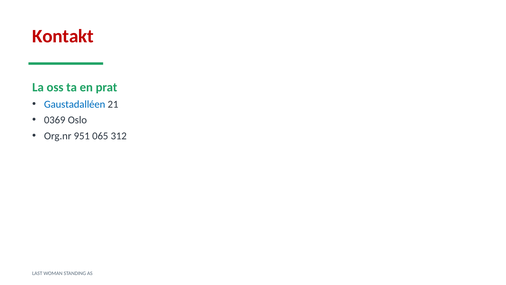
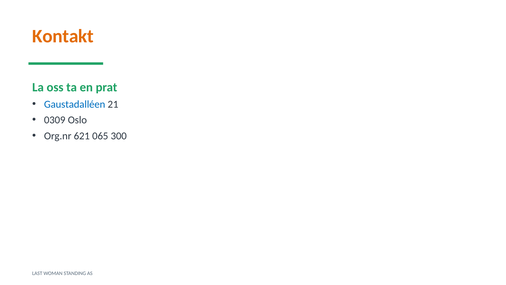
Kontakt colour: red -> orange (63, 36)
0369: 0369 -> 0309 (55, 120)
951: 951 -> 621 (82, 136)
312: 312 -> 300 (119, 136)
